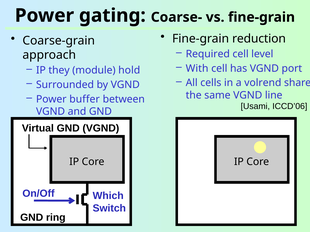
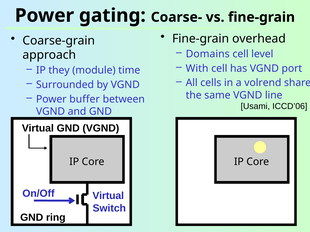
reduction: reduction -> overhead (259, 39)
Required: Required -> Domains (208, 54)
hold: hold -> time (129, 70)
Which: Which -> Virtual (108, 196)
